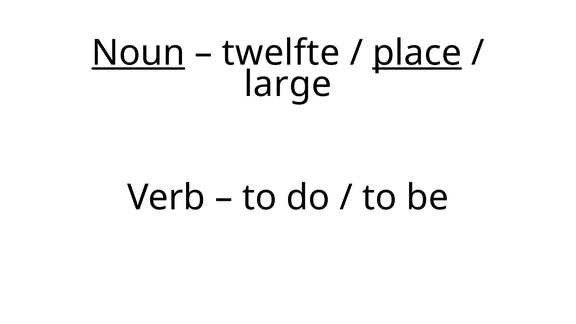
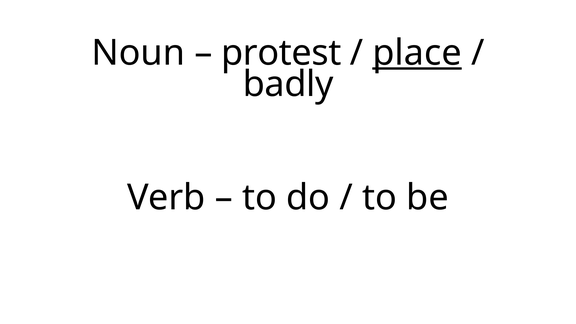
Noun underline: present -> none (138, 53)
twelfte: twelfte -> protest (281, 53)
large: large -> badly (288, 84)
